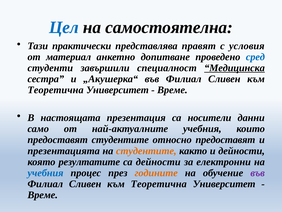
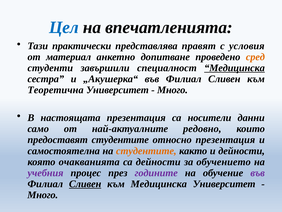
самостоятелна: самостоятелна -> впечатленията (169, 27)
сред colour: blue -> orange (255, 57)
Време: Време -> Много (172, 90)
най-актуалните учебния: учебния -> редовно (202, 129)
относно предоставят: предоставят -> презентация (225, 139)
презентацията: презентацията -> самостоятелна (64, 150)
резултатите: резултатите -> очакванията (89, 161)
електронни: електронни -> обучението (224, 161)
учебния colour: blue -> purple (45, 172)
годините colour: orange -> purple (156, 172)
Сливен underline: none -> present (85, 183)
Теоретична: Теоретична -> Медицинска (159, 183)
Време: Време -> Много (43, 194)
